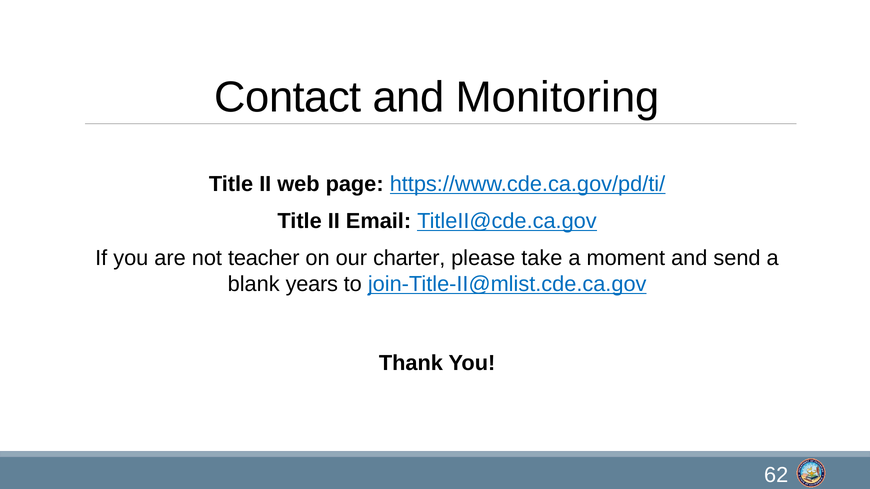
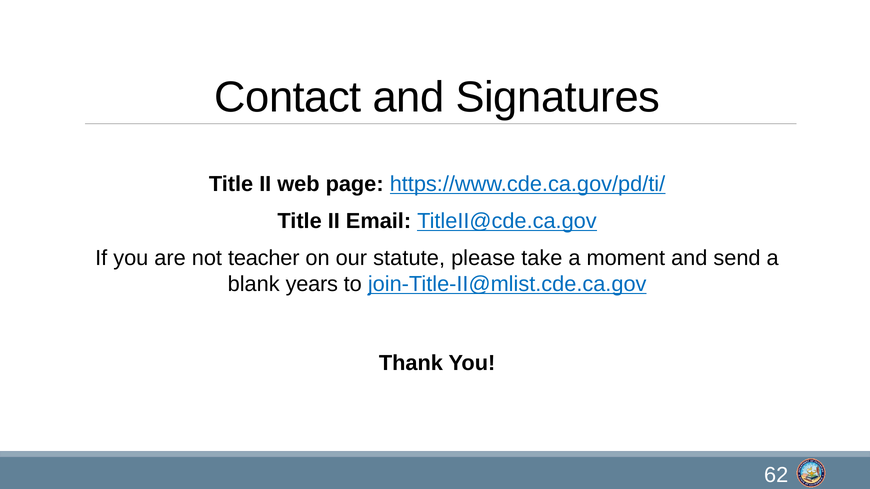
Monitoring: Monitoring -> Signatures (558, 97)
charter: charter -> statute (409, 258)
